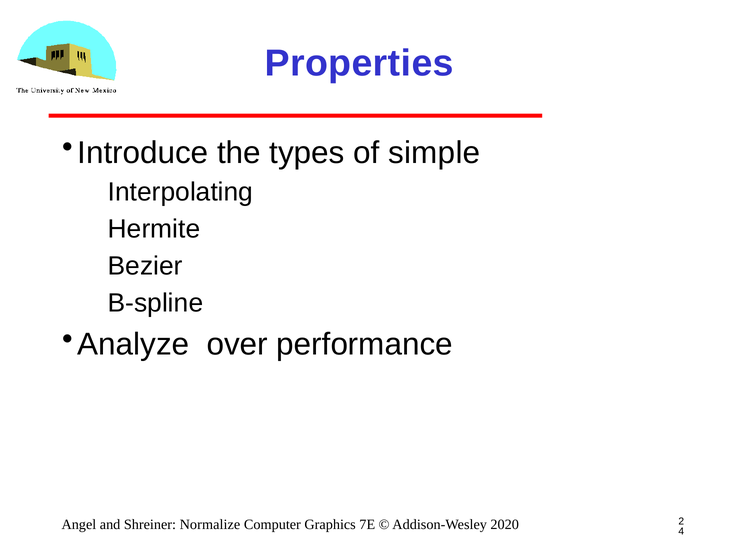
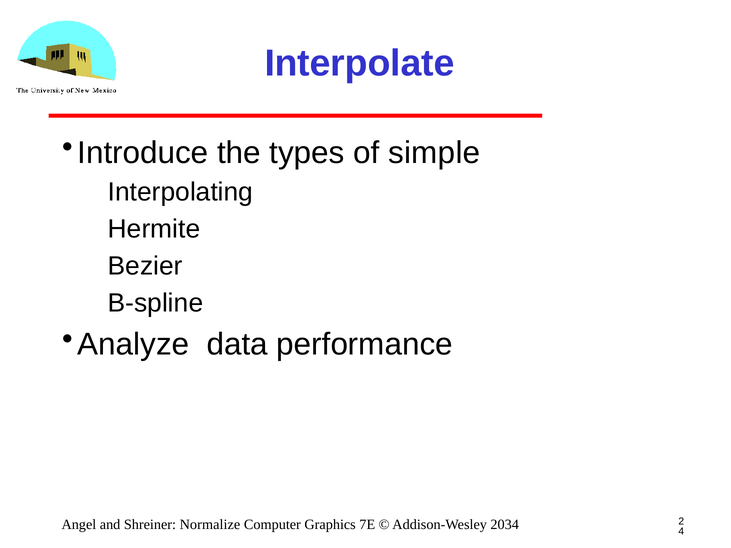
Properties: Properties -> Interpolate (359, 64)
over: over -> data (237, 344)
2020: 2020 -> 2034 (505, 525)
